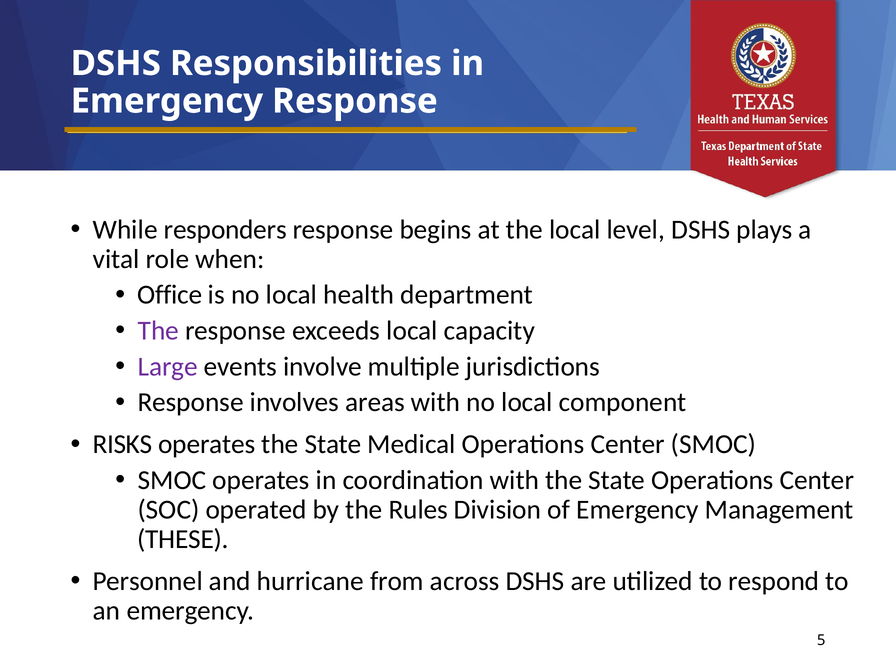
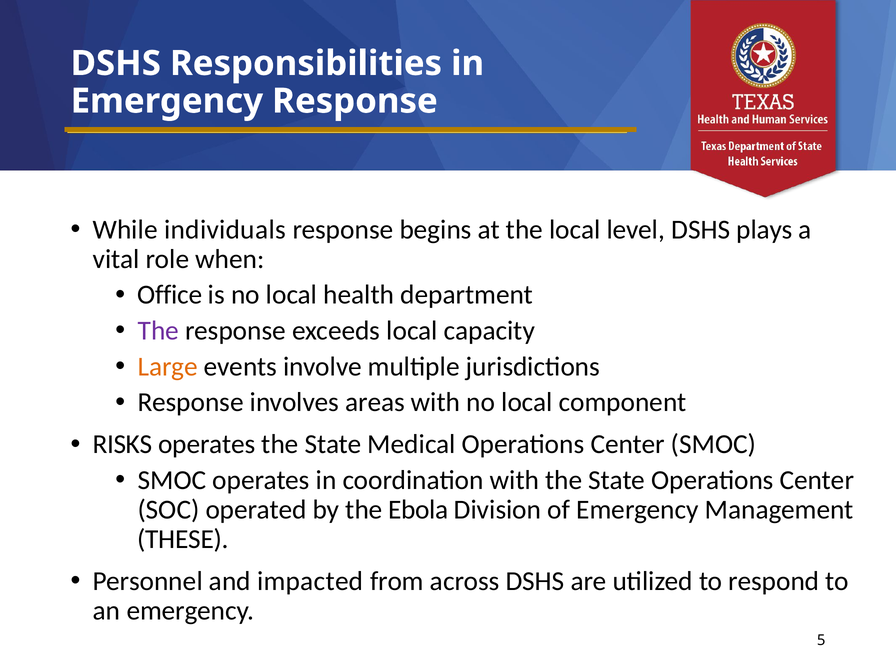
responders: responders -> individuals (225, 230)
Large colour: purple -> orange (168, 366)
Rules: Rules -> Ebola (418, 510)
hurricane: hurricane -> impacted (310, 581)
